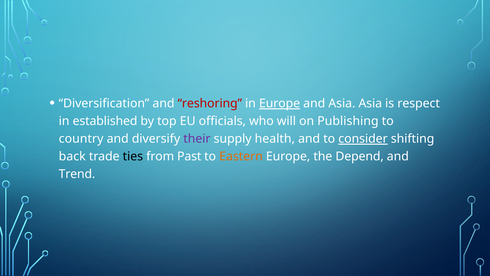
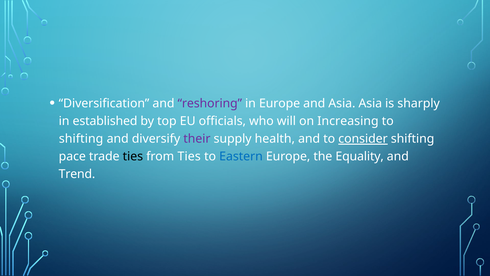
reshoring colour: red -> purple (210, 103)
Europe underline: present -> none (280, 103)
respect: respect -> sharply (419, 103)
Publishing: Publishing -> Increasing (348, 121)
country: country -> shifting (81, 139)
back: back -> pace (72, 156)
from Past: Past -> Ties (189, 156)
Eastern colour: orange -> blue (241, 156)
Depend: Depend -> Equality (360, 156)
